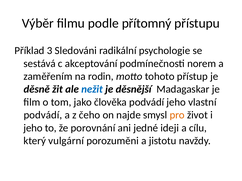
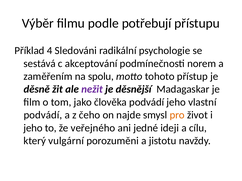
přítomný: přítomný -> potřebují (147, 23)
3: 3 -> 4 (50, 51)
rodin: rodin -> spolu (101, 77)
nežit colour: blue -> purple (92, 89)
porovnání: porovnání -> veřejného (93, 128)
